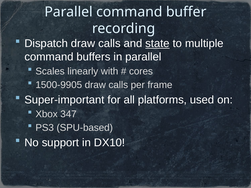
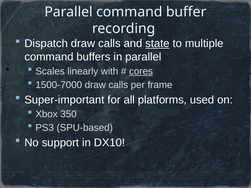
cores underline: none -> present (141, 71)
1500-9905: 1500-9905 -> 1500-7000 (59, 85)
347: 347 -> 350 (68, 114)
